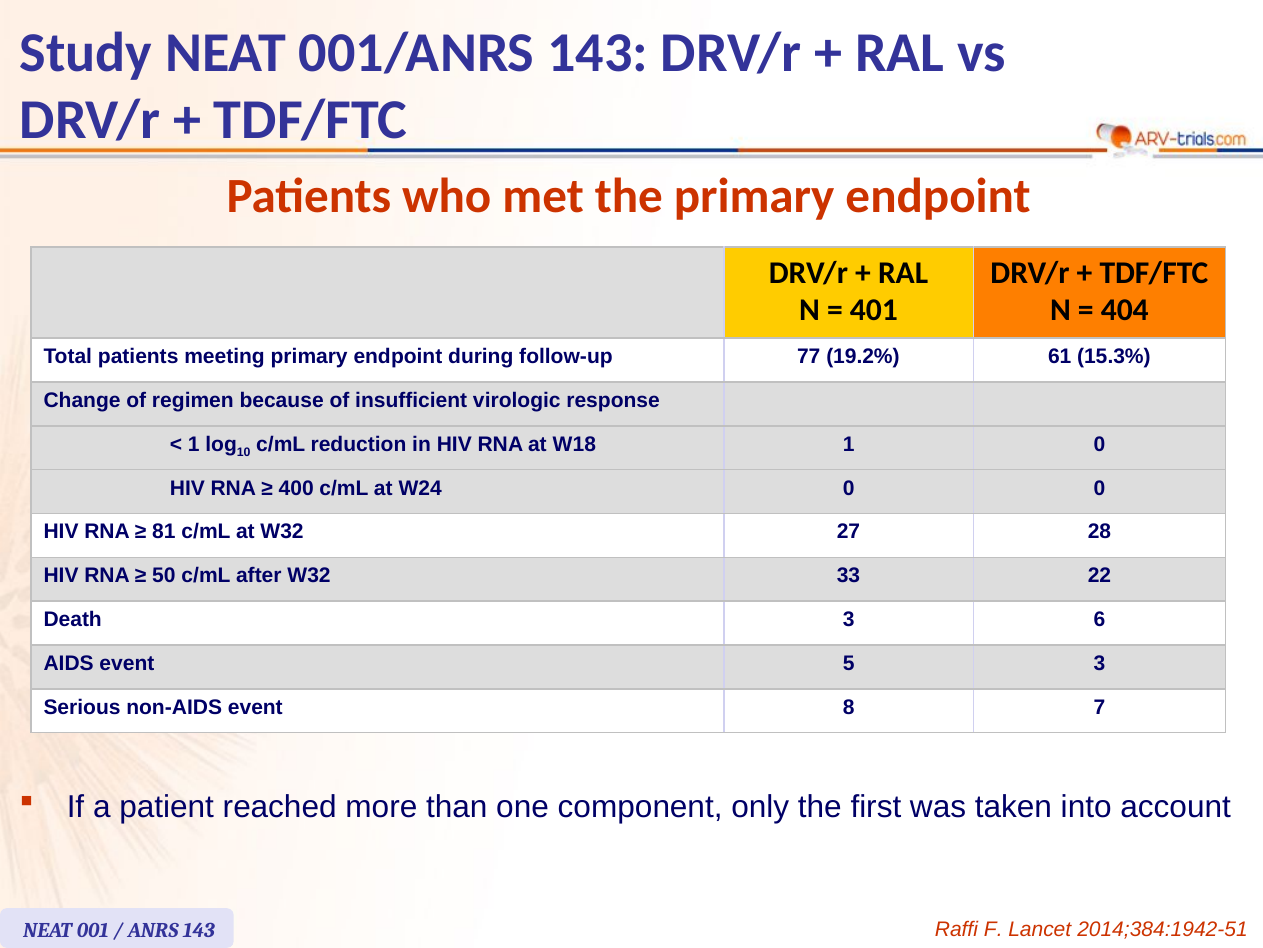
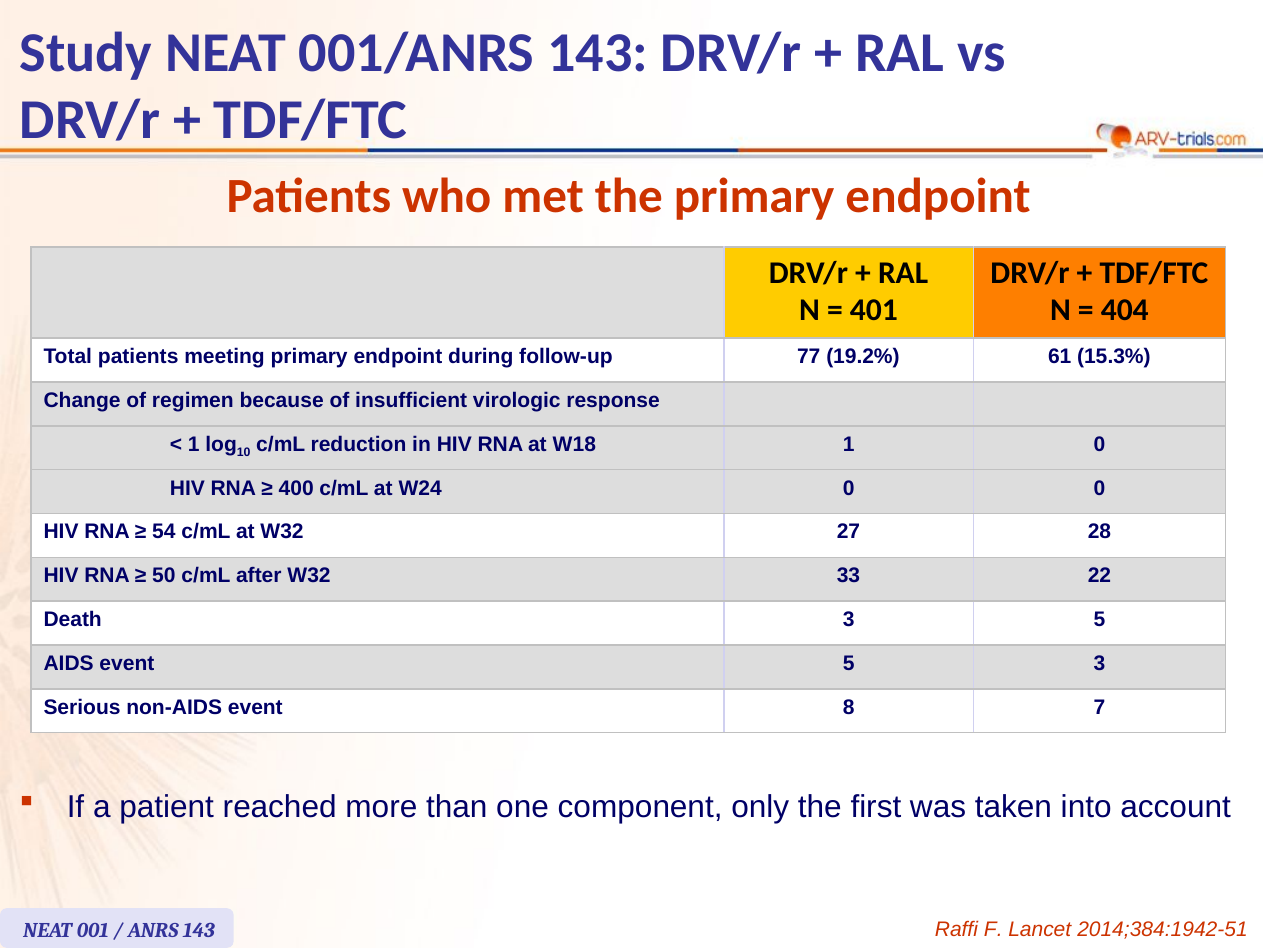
81: 81 -> 54 (164, 532)
3 6: 6 -> 5 (1100, 619)
